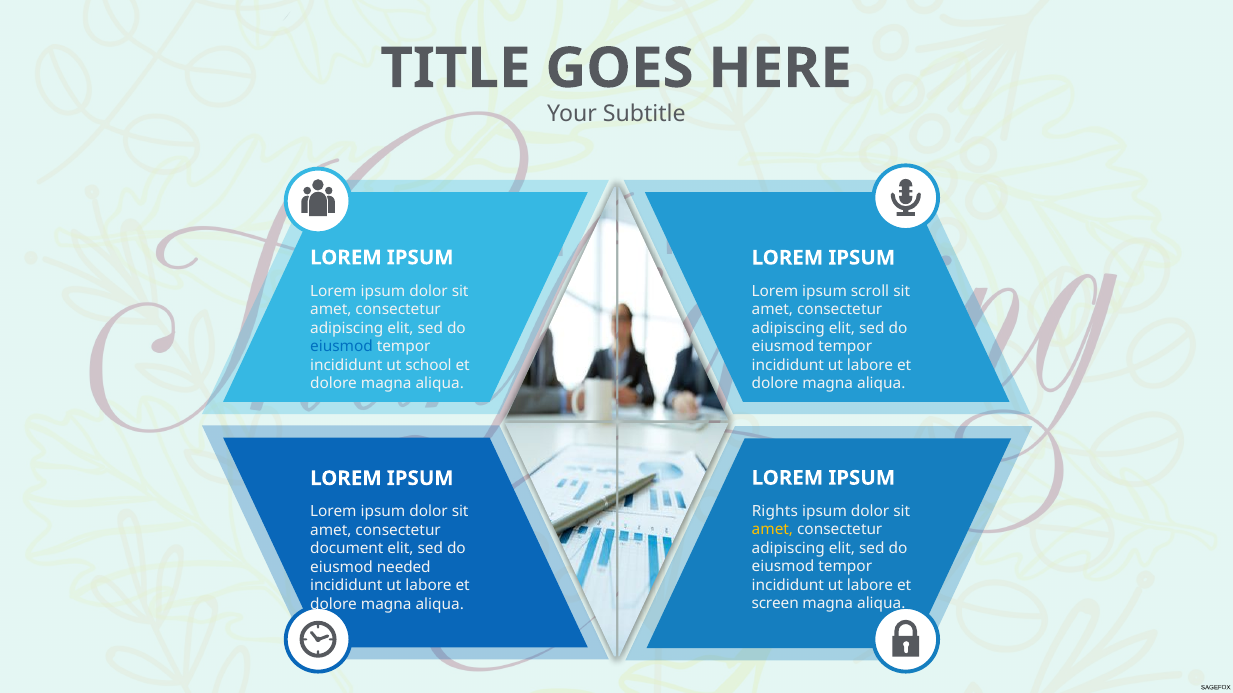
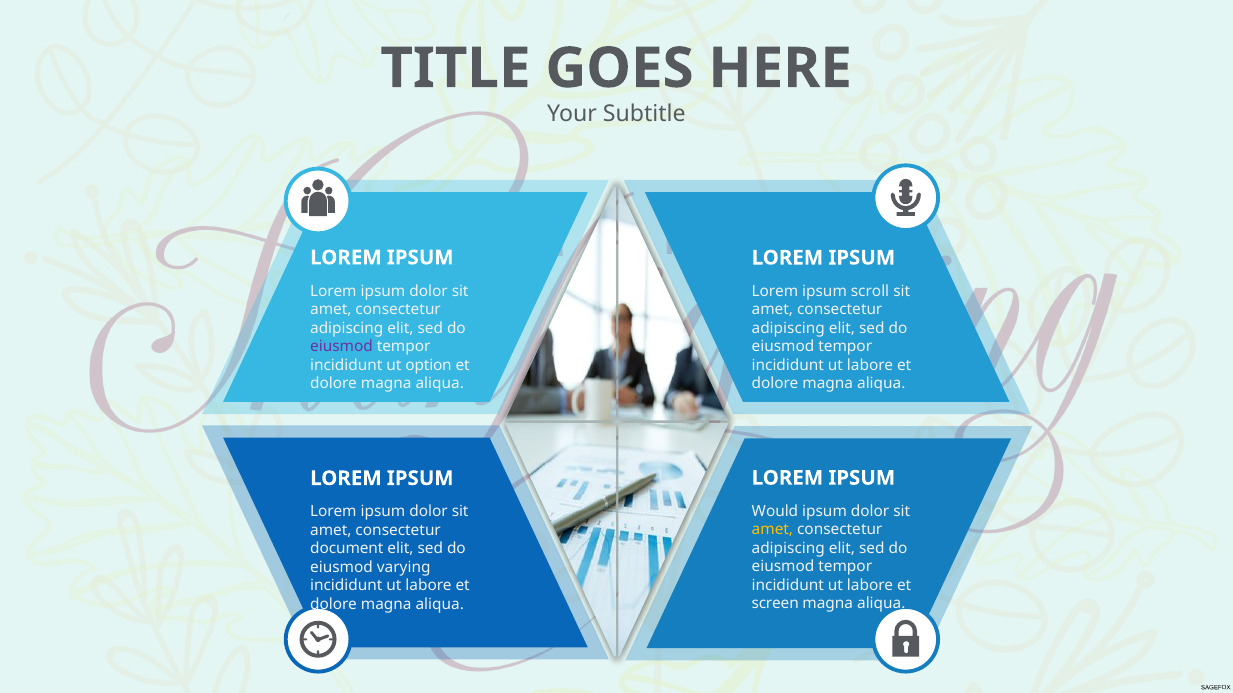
eiusmod colour: blue -> purple (341, 347)
school: school -> option (429, 365)
Rights: Rights -> Would (775, 512)
needed: needed -> varying (404, 568)
